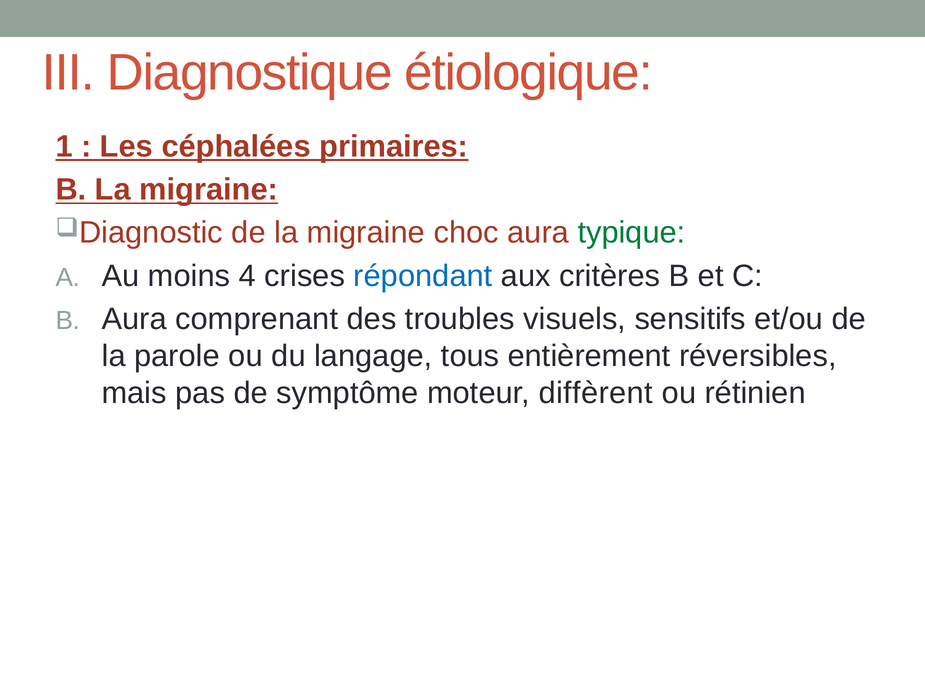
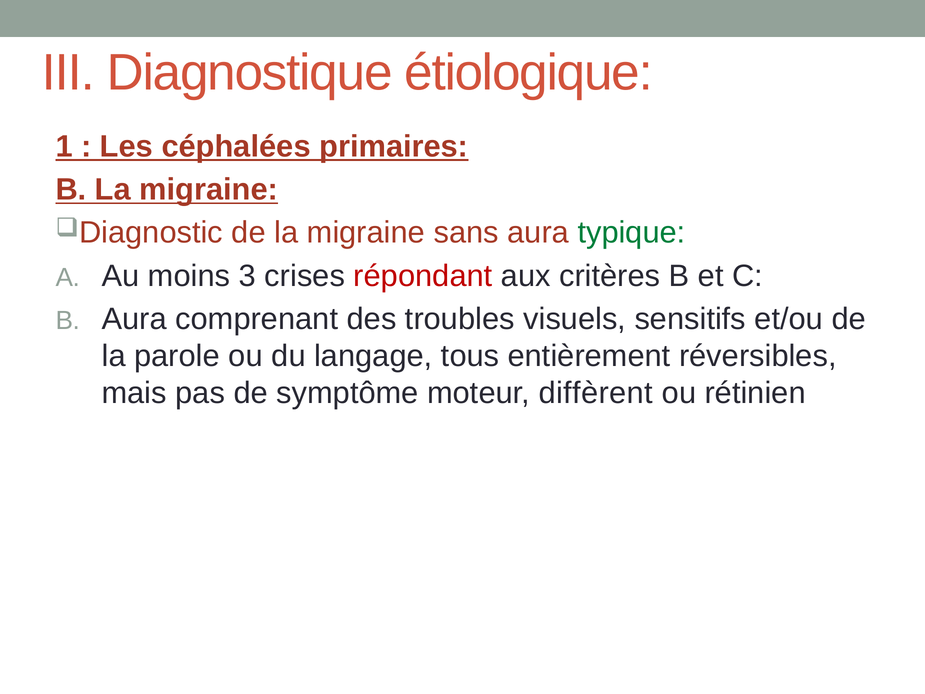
choc: choc -> sans (466, 233)
4: 4 -> 3 (247, 276)
répondant colour: blue -> red (423, 276)
